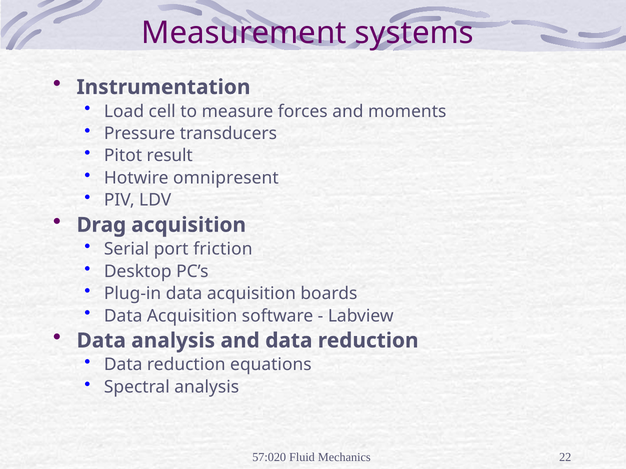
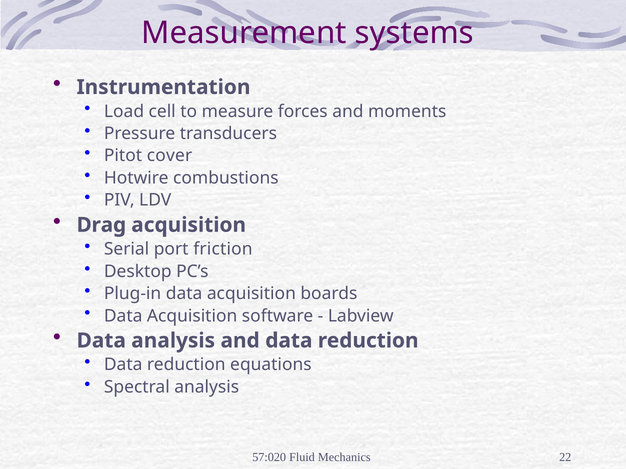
result: result -> cover (169, 156)
omnipresent: omnipresent -> combustions (226, 178)
